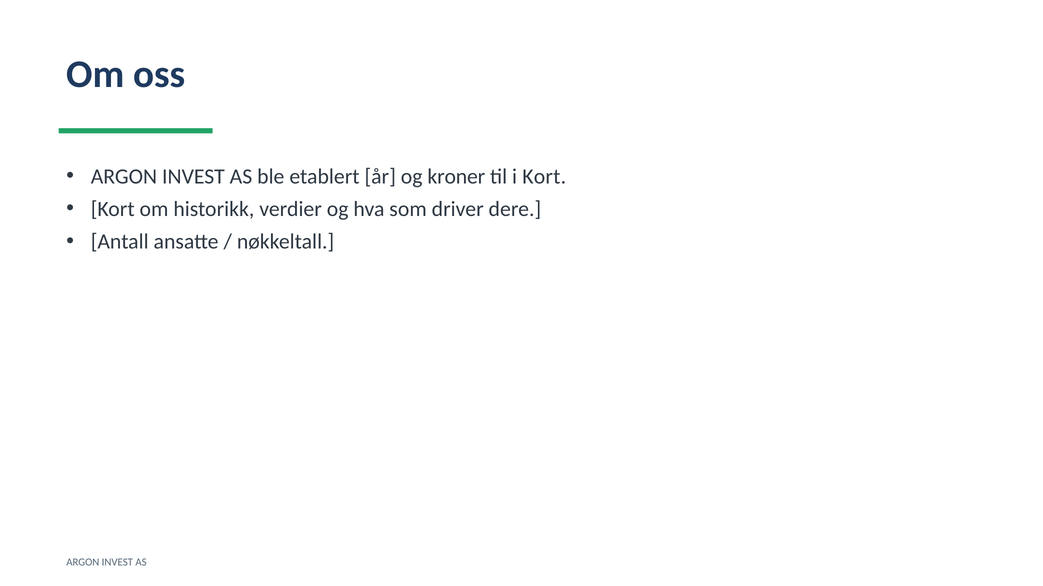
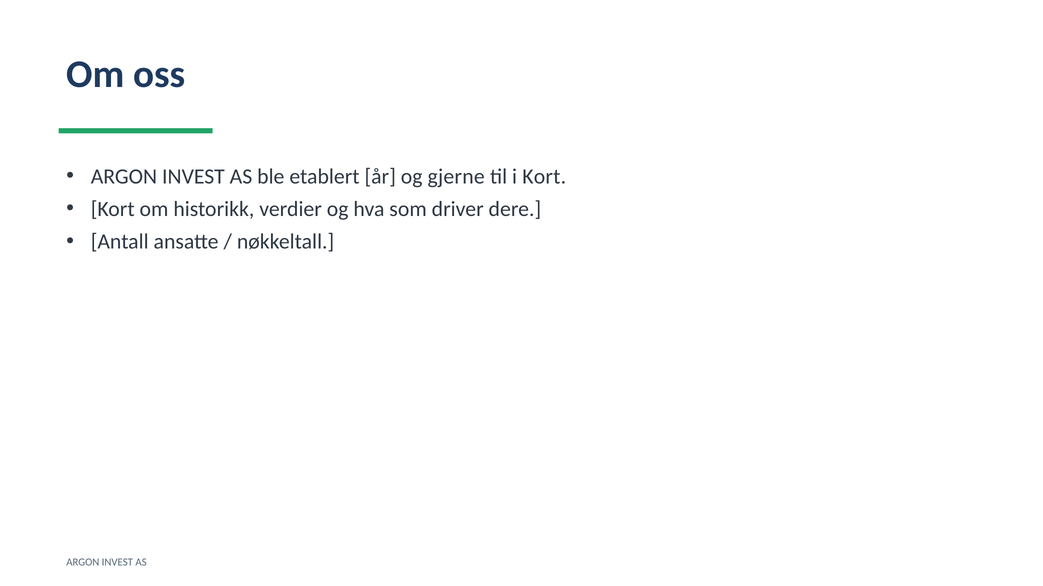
kroner: kroner -> gjerne (456, 177)
